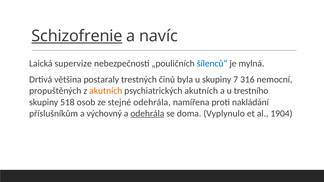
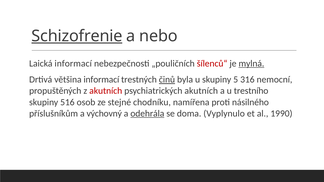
navíc: navíc -> nebo (158, 36)
Laická supervize: supervize -> informací (73, 64)
šílenců“ colour: blue -> red (212, 64)
mylná underline: none -> present (251, 64)
většina postaraly: postaraly -> informací (101, 80)
činů underline: none -> present (167, 80)
7: 7 -> 5 (236, 80)
akutních colour: orange -> red (106, 91)
518: 518 -> 516 (67, 102)
stejné odehrála: odehrála -> chodníku (152, 102)
nakládání: nakládání -> násilného (250, 102)
1904: 1904 -> 1990 (281, 114)
